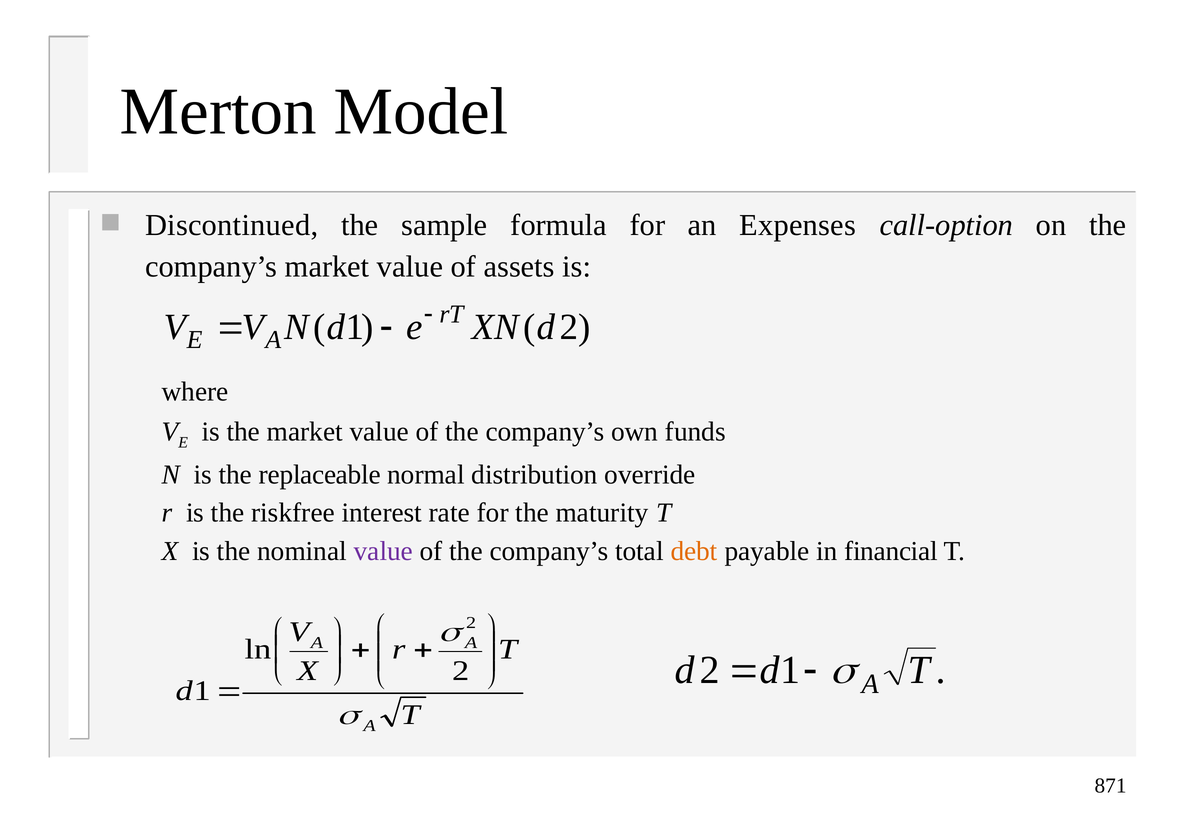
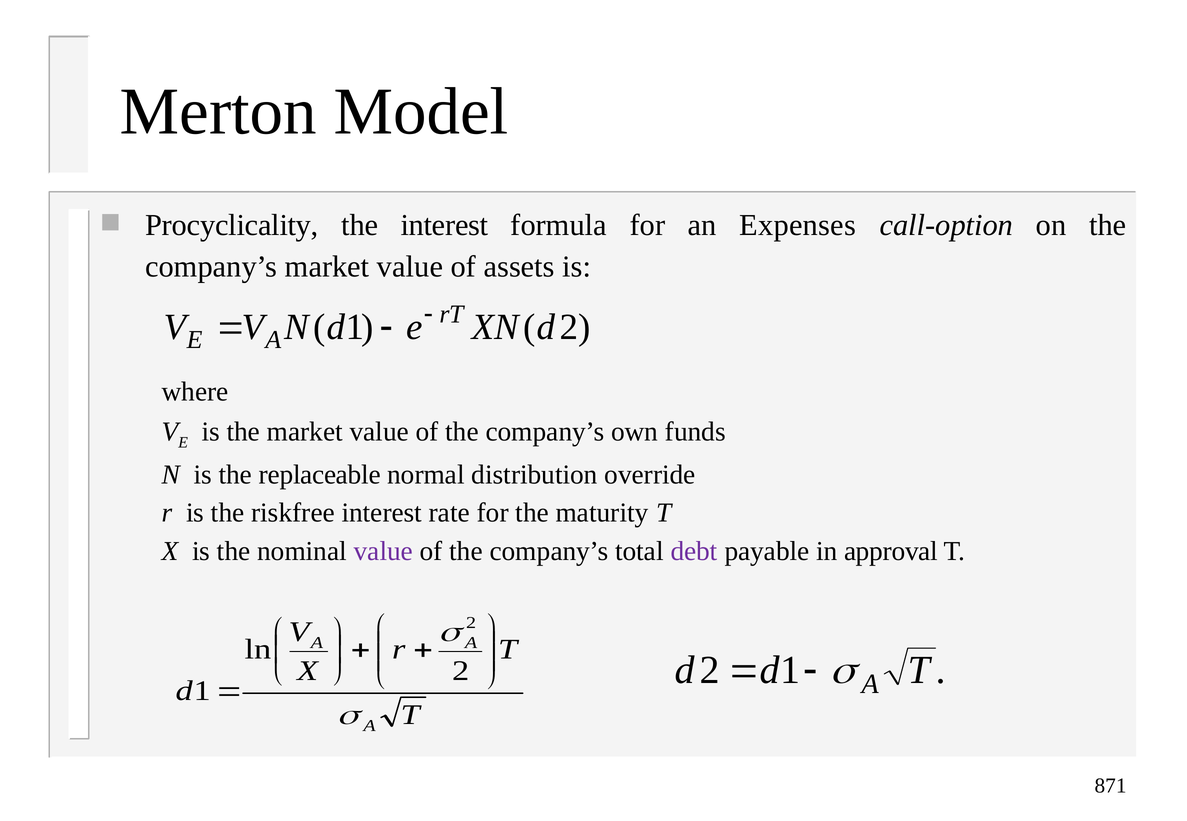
Discontinued: Discontinued -> Procyclicality (232, 226)
the sample: sample -> interest (444, 226)
debt colour: orange -> purple (694, 552)
financial: financial -> approval (891, 552)
